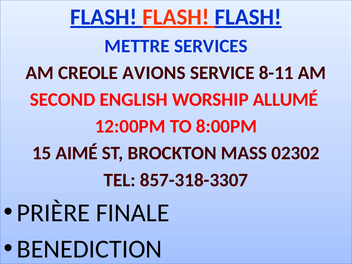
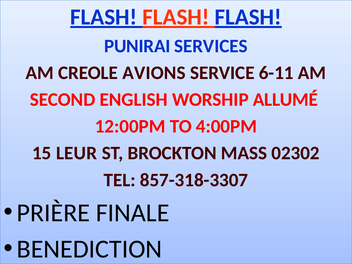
METTRE: METTRE -> PUNIRAI (137, 46)
8-11: 8-11 -> 6-11 (276, 73)
8:00PM: 8:00PM -> 4:00PM (226, 126)
AIMÉ: AIMÉ -> LEUR (77, 153)
